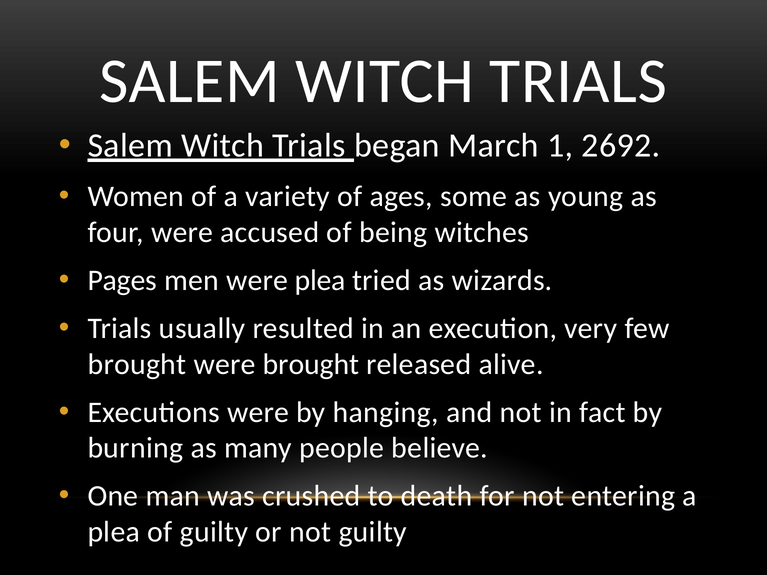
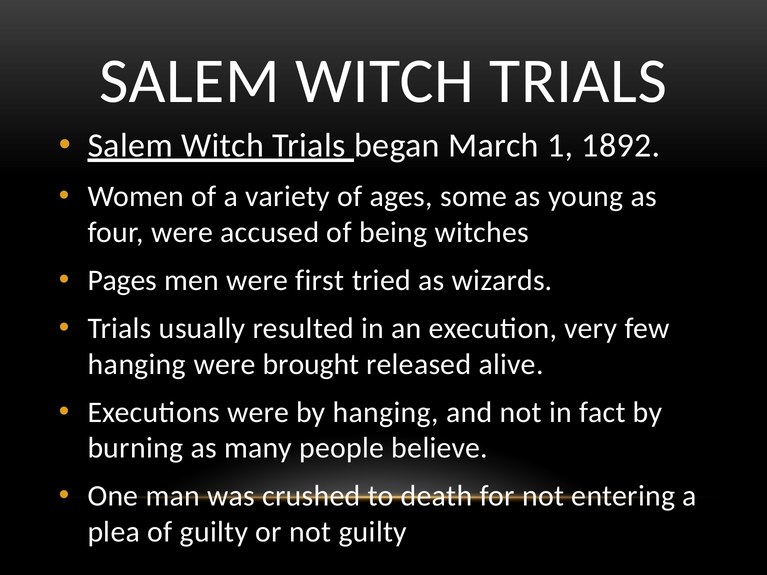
2692: 2692 -> 1892 (621, 146)
were plea: plea -> first (320, 281)
brought: brought -> hanging (137, 364)
